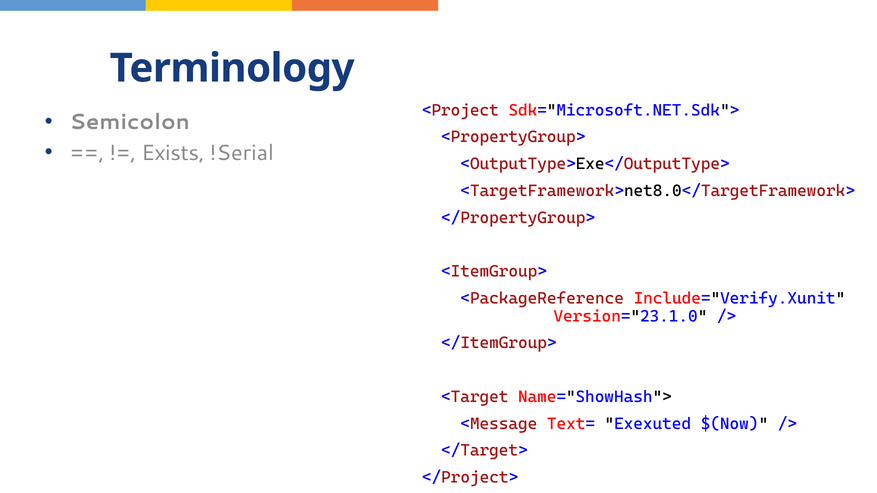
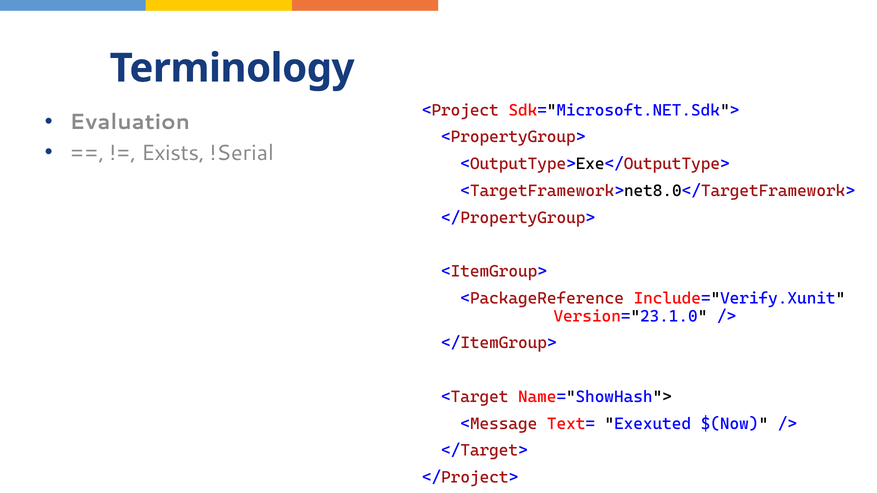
Semicolon: Semicolon -> Evaluation (130, 122)
